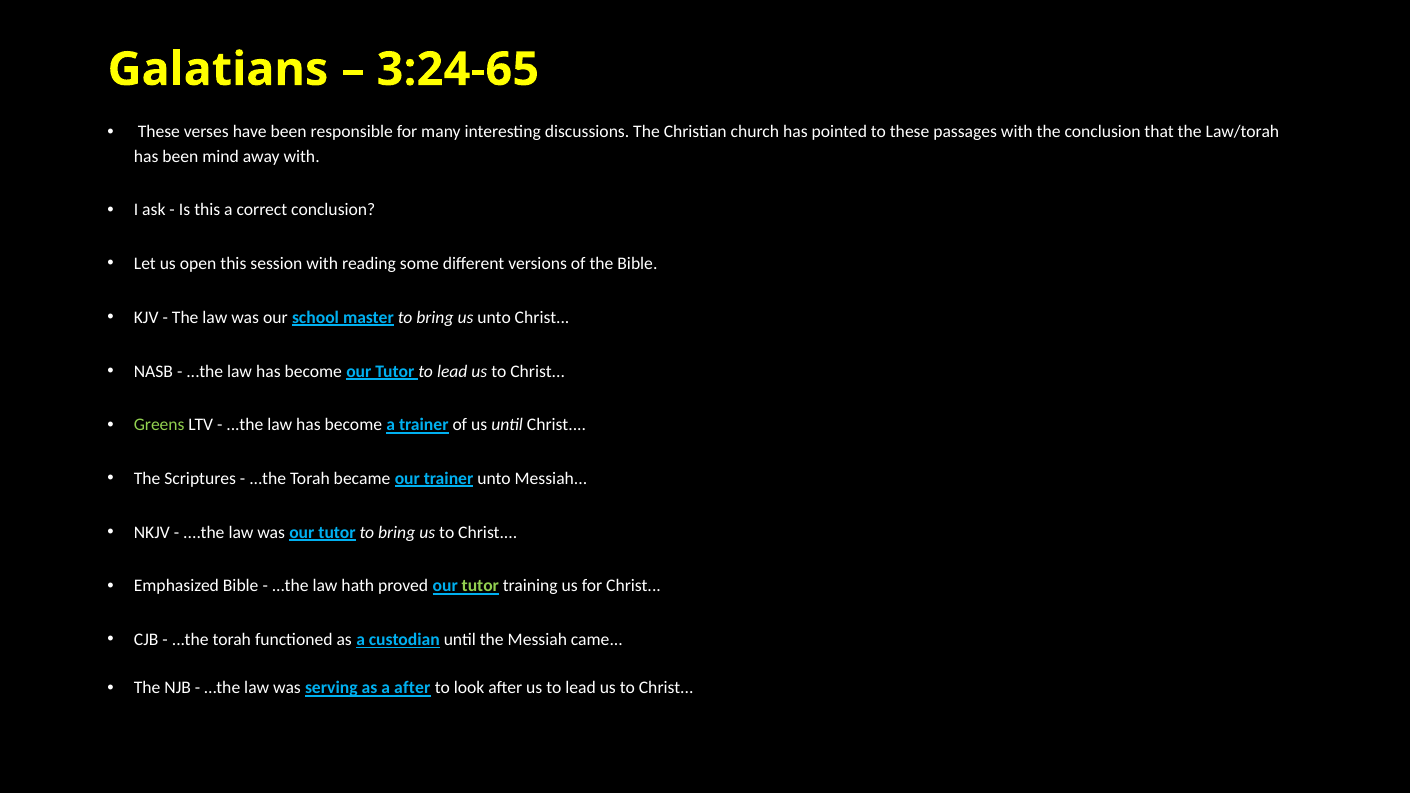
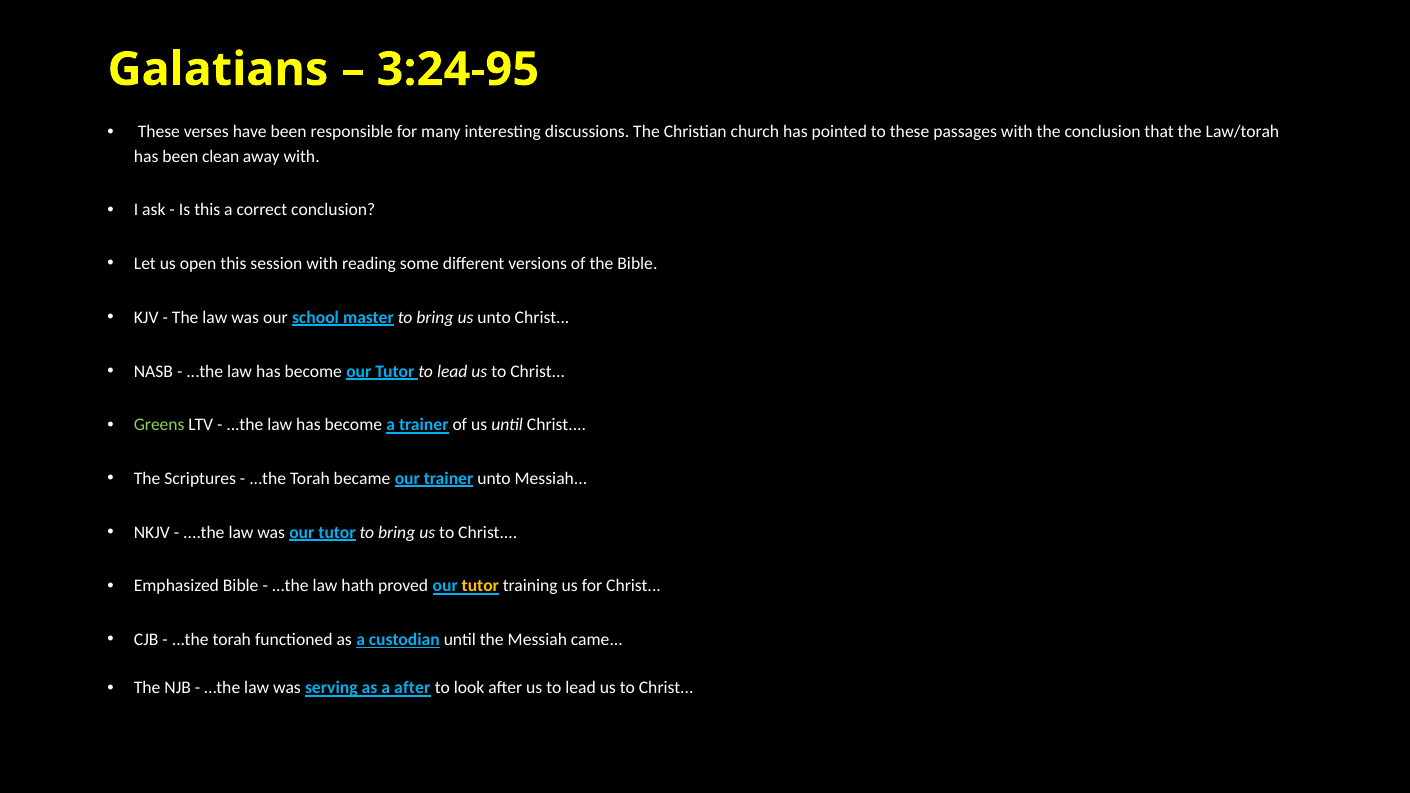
3:24-65: 3:24-65 -> 3:24-95 (458, 70)
mind: mind -> clean (221, 156)
tutor colour: light green -> yellow (480, 586)
